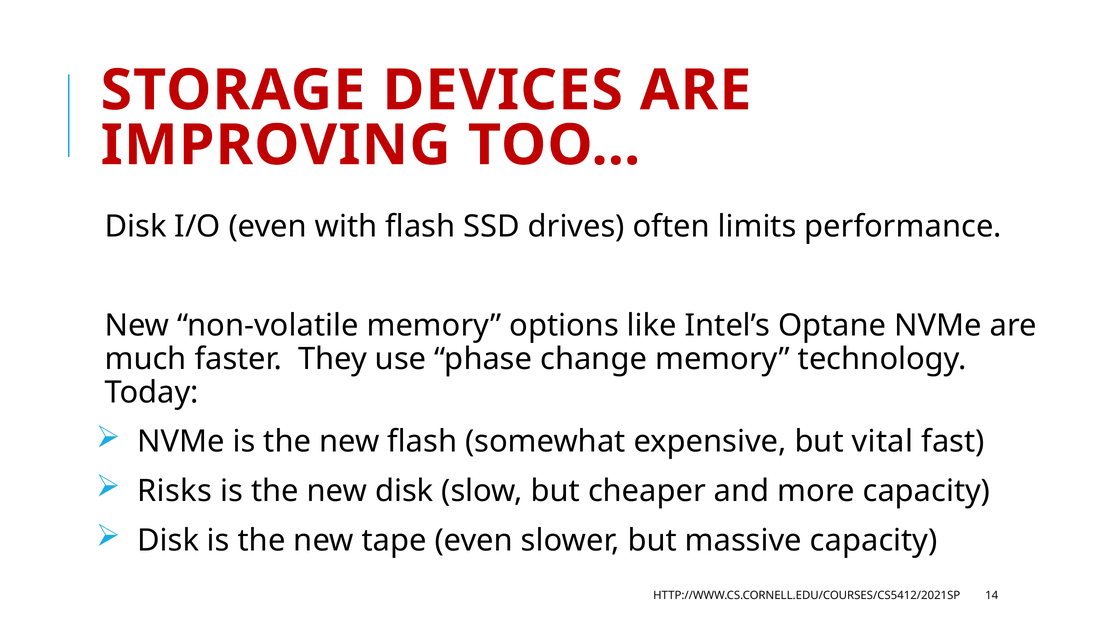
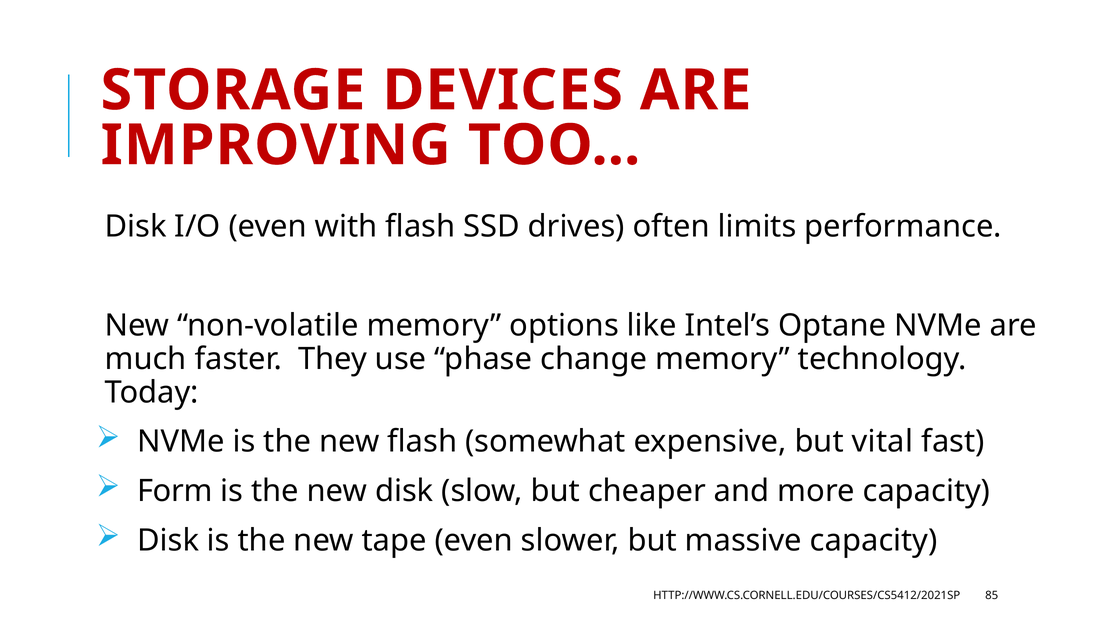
Risks: Risks -> Form (175, 491)
14: 14 -> 85 (992, 596)
